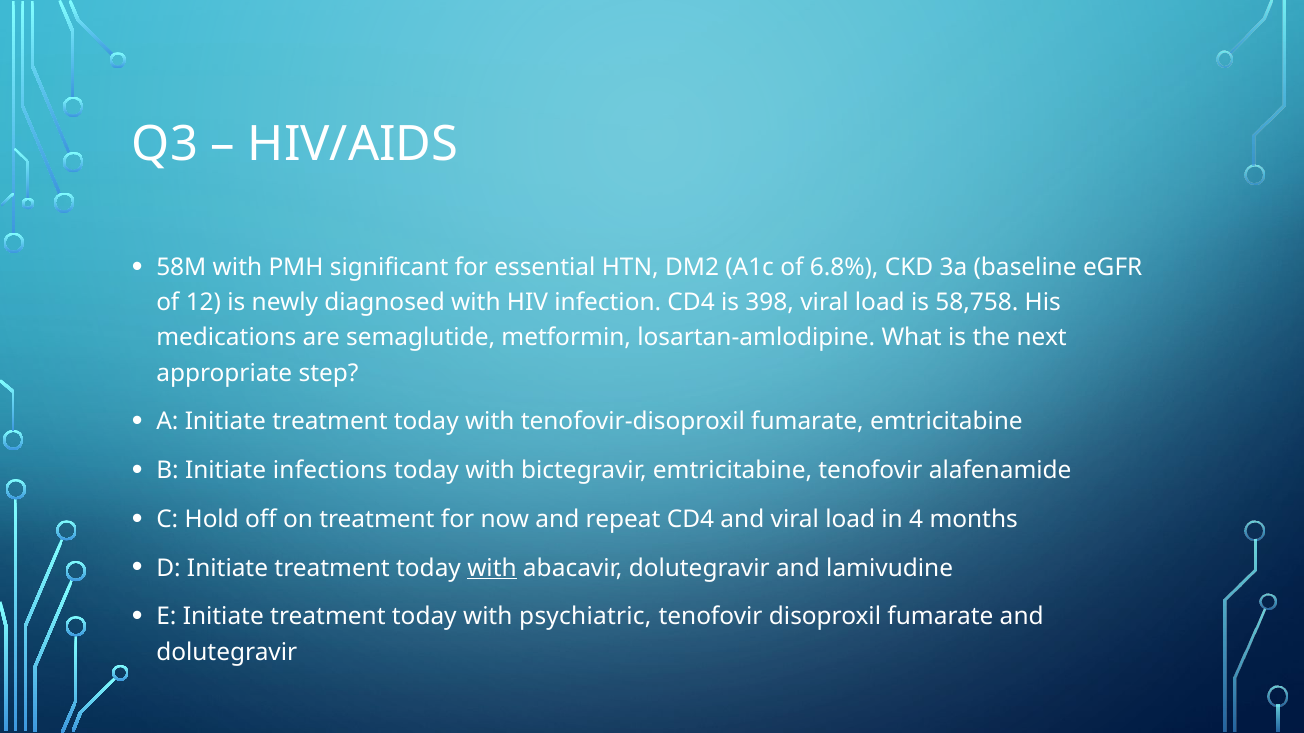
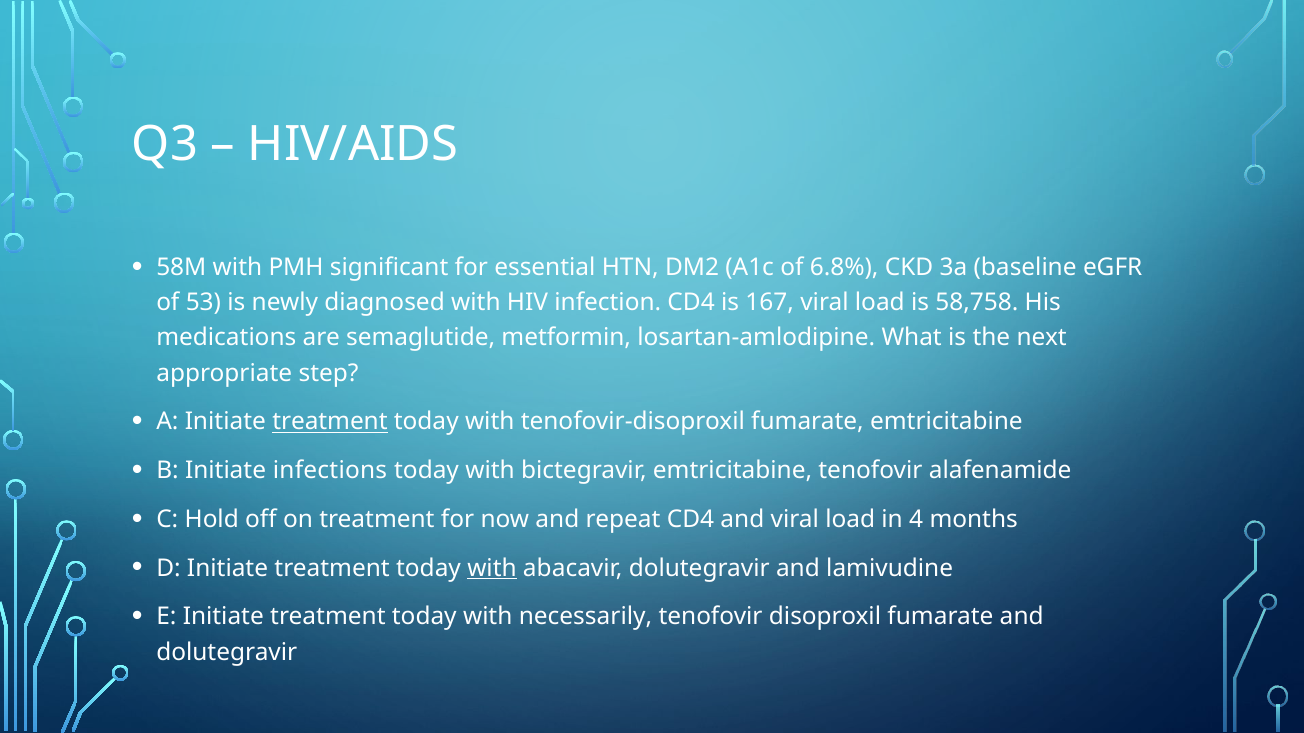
12: 12 -> 53 (203, 303)
398: 398 -> 167 (770, 303)
treatment underline: none -> present (330, 422)
psychiatric: psychiatric -> necessarily (585, 617)
